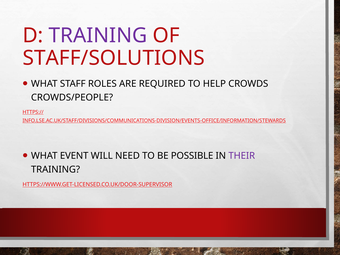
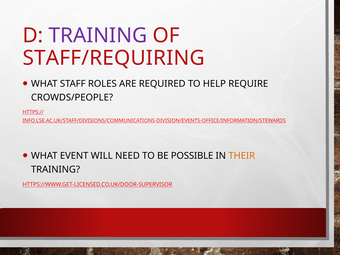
STAFF/SOLUTIONS: STAFF/SOLUTIONS -> STAFF/REQUIRING (114, 58)
CROWDS: CROWDS -> REQUIRE (248, 84)
THEIR colour: purple -> orange (242, 156)
